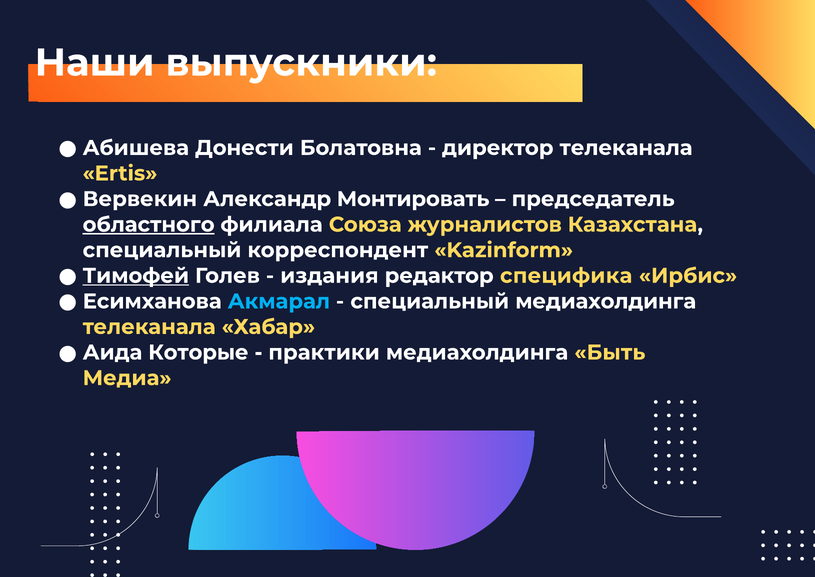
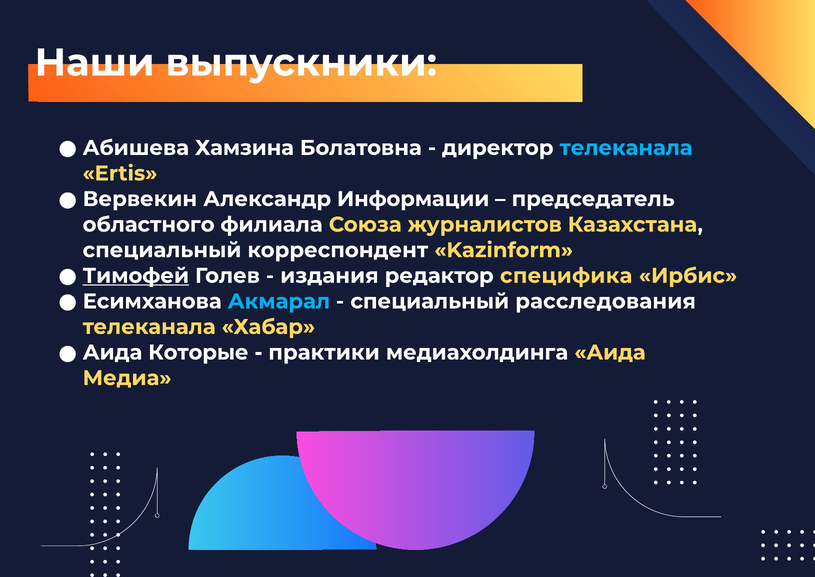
Донести: Донести -> Хамзина (245, 148)
телеканала colour: white -> light blue (626, 148)
Монтировать: Монтировать -> Информации (413, 199)
областного underline: present -> none (149, 224)
специальный медиахолдинга: медиахолдинга -> расследования (606, 301)
медиахолдинга Быть: Быть -> Аида (610, 352)
